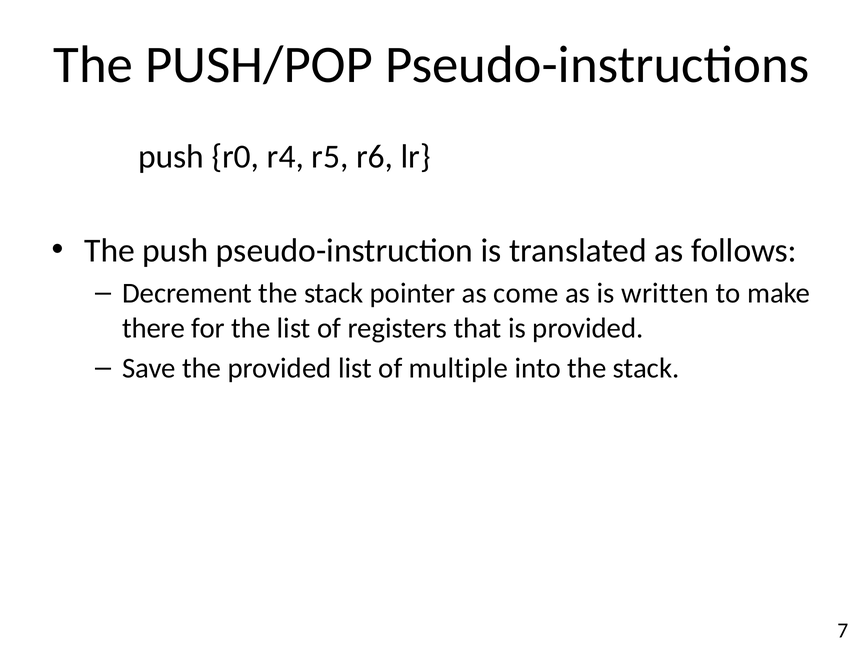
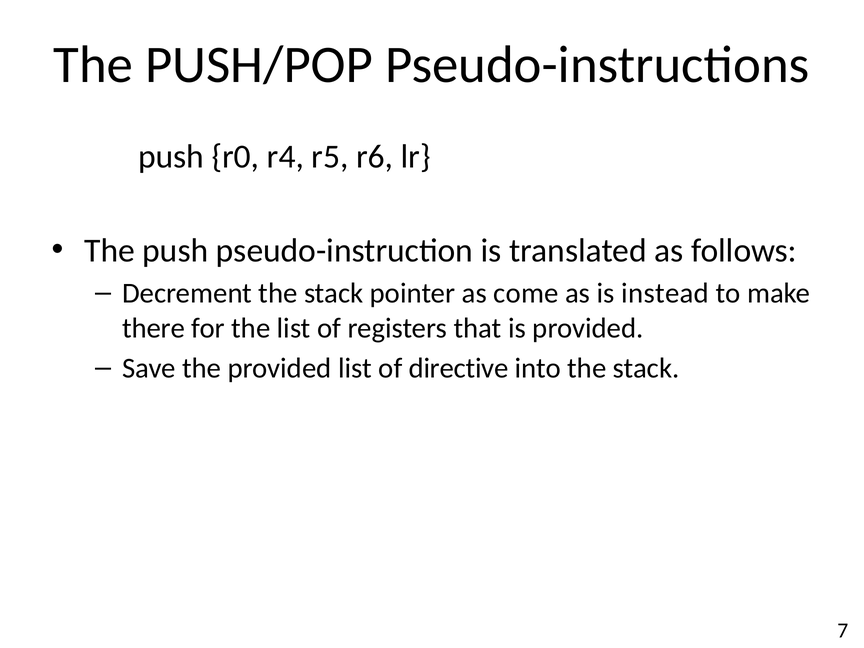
written: written -> instead (665, 293)
multiple: multiple -> directive (459, 368)
